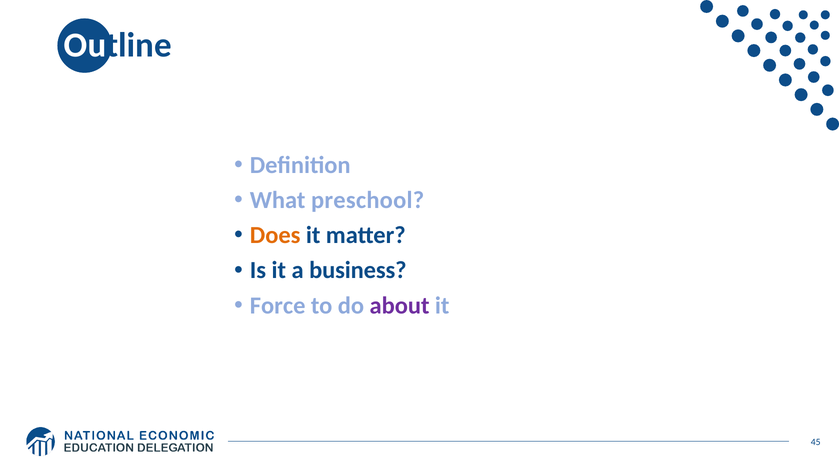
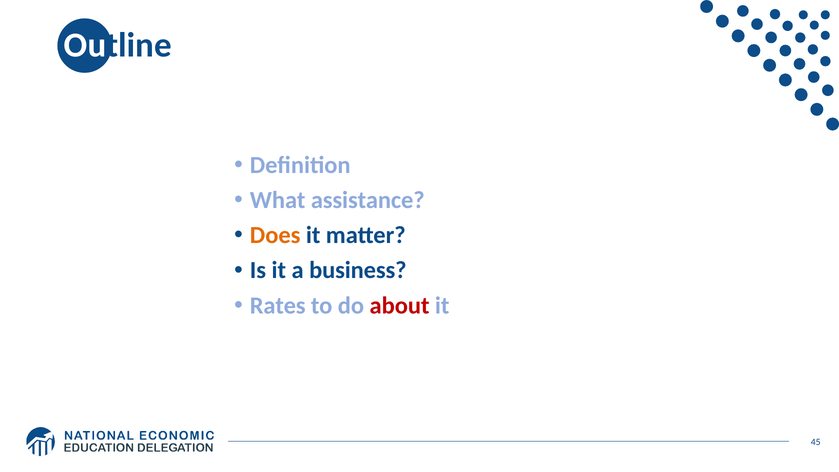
preschool: preschool -> assistance (368, 200)
Force: Force -> Rates (278, 305)
about colour: purple -> red (400, 305)
